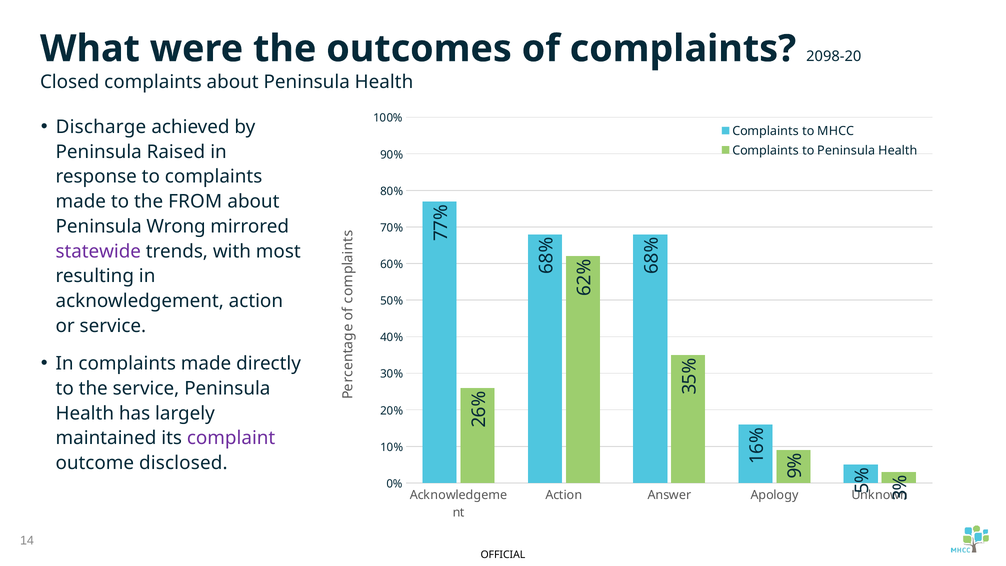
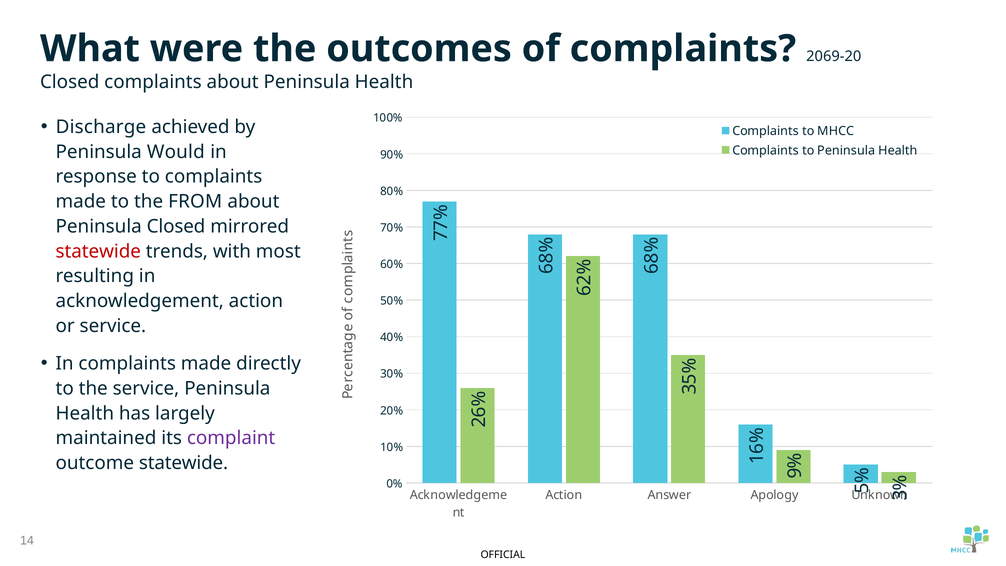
2098-20: 2098-20 -> 2069-20 (834, 56)
Raised: Raised -> Would (176, 152)
Peninsula Wrong: Wrong -> Closed (176, 226)
statewide colour: purple -> red (98, 251)
outcome disclosed: disclosed -> statewide (184, 463)
